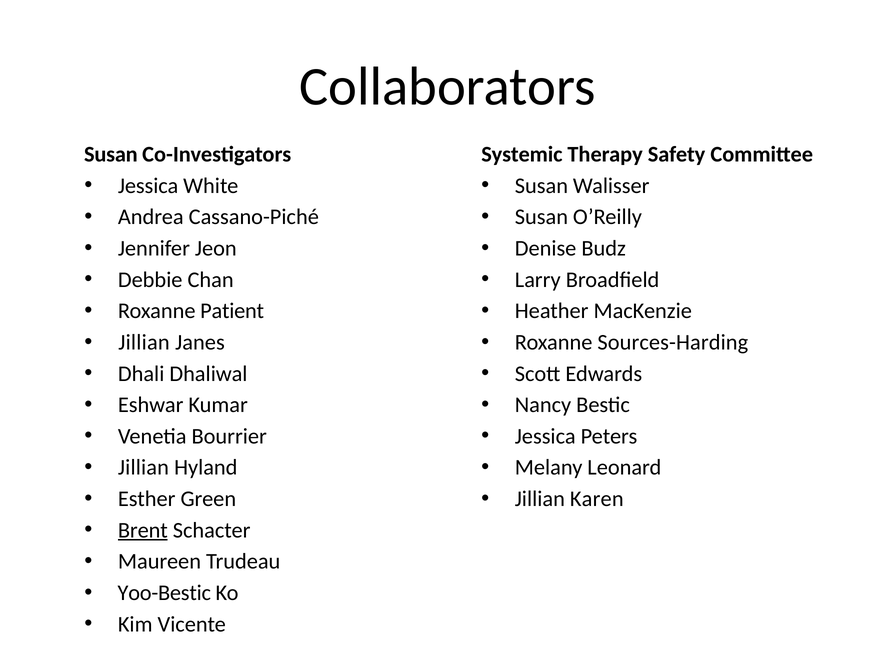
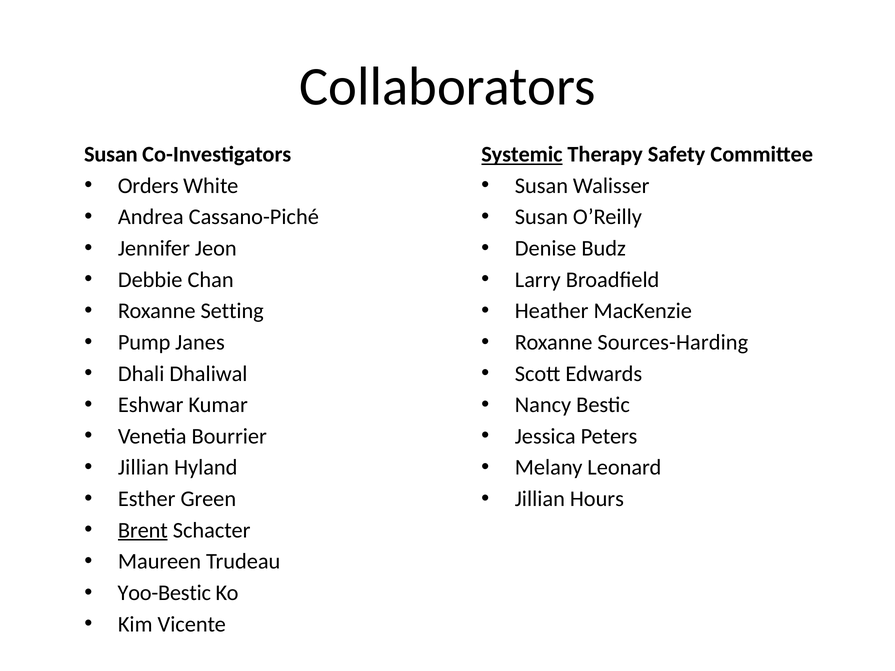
Systemic underline: none -> present (522, 155)
Jessica: Jessica -> Orders (148, 186)
Patient: Patient -> Setting (232, 311)
Jillian: Jillian -> Pump (144, 342)
Karen: Karen -> Hours (597, 499)
